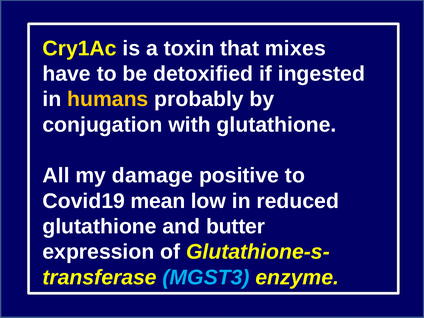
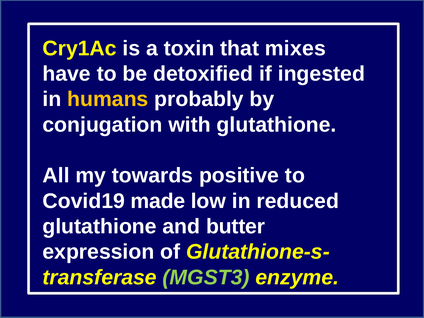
damage: damage -> towards (153, 176)
mean: mean -> made (158, 201)
MGST3 colour: light blue -> light green (206, 277)
